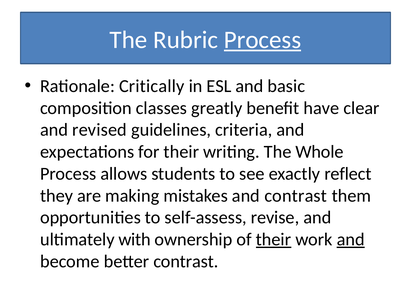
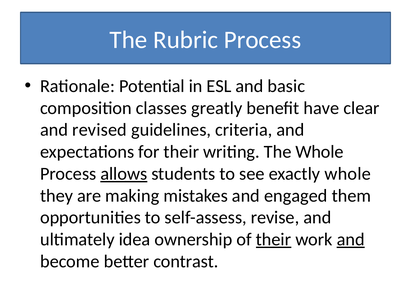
Process underline: present -> none (263, 40)
Critically: Critically -> Potential (152, 86)
allows underline: none -> present (124, 174)
exactly reflect: reflect -> whole (348, 174)
and contrast: contrast -> engaged (296, 196)
with: with -> idea (135, 240)
